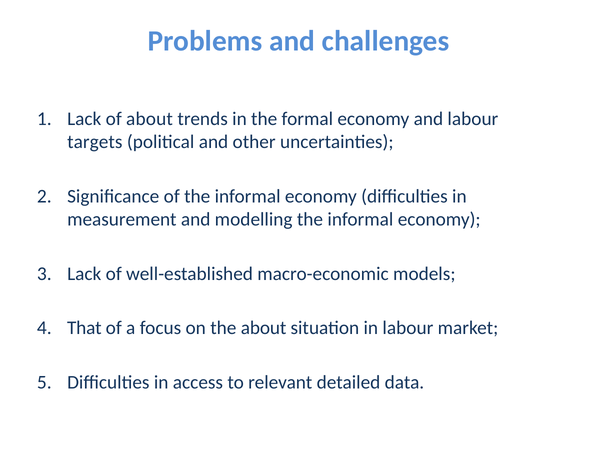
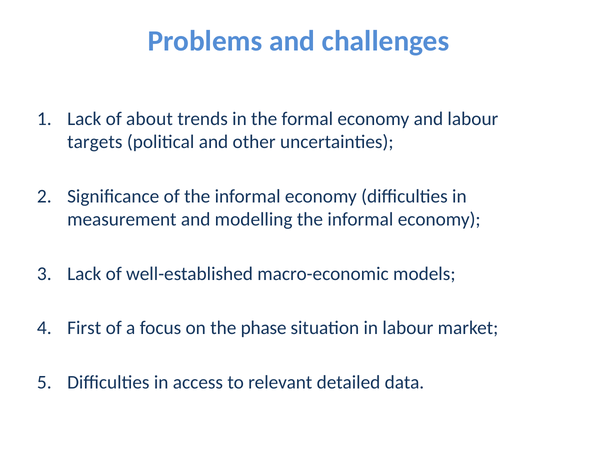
That: That -> First (84, 328)
the about: about -> phase (264, 328)
